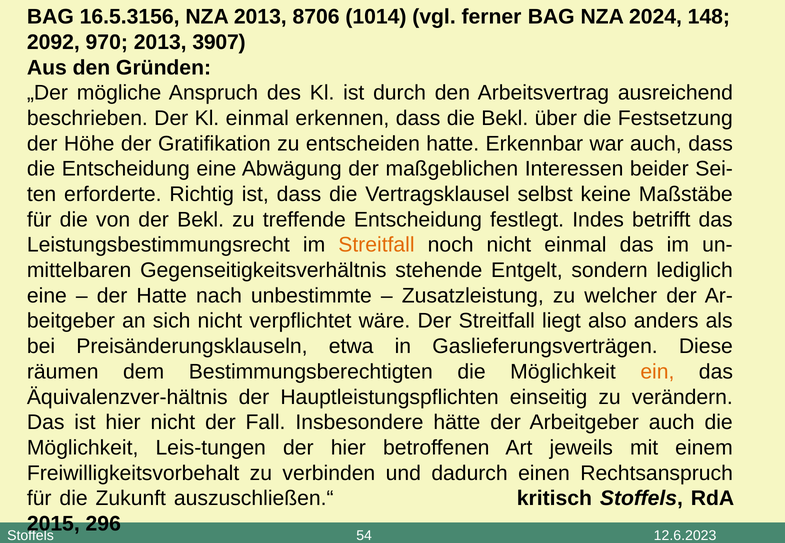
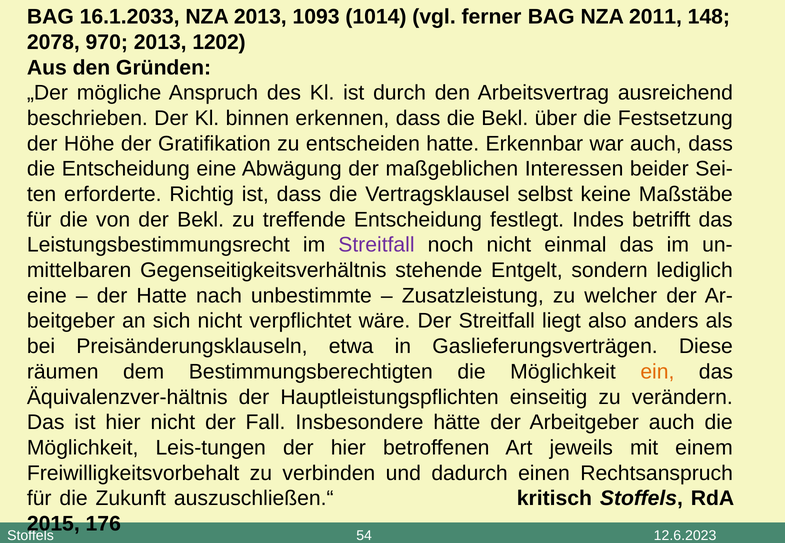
16.5.3156: 16.5.3156 -> 16.1.2033 (130, 17)
8706: 8706 -> 1093 (316, 17)
2024: 2024 -> 2011 (655, 17)
2092: 2092 -> 2078 (53, 42)
3907: 3907 -> 1202 (219, 42)
Kl einmal: einmal -> binnen (257, 118)
Streitfall colour: orange -> purple (376, 245)
296: 296 -> 176 (103, 524)
